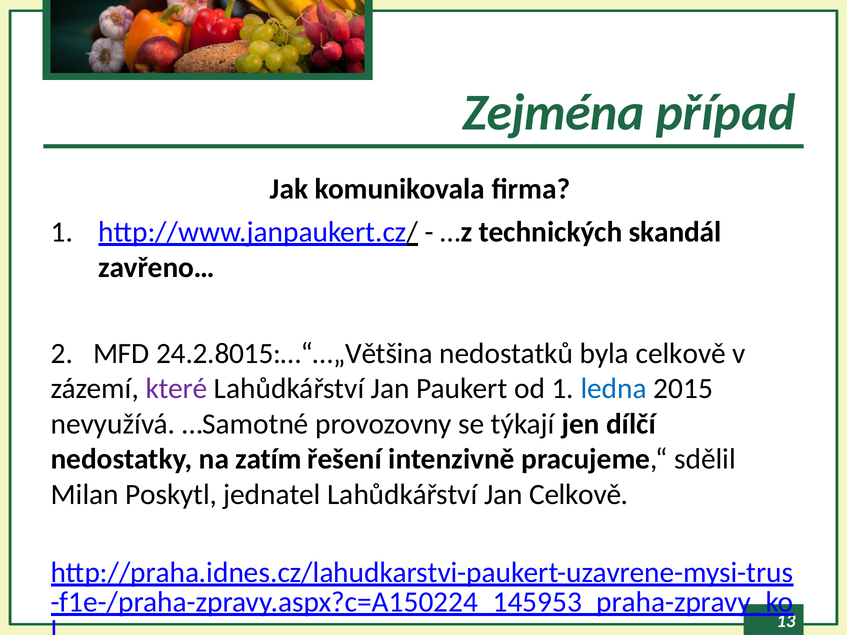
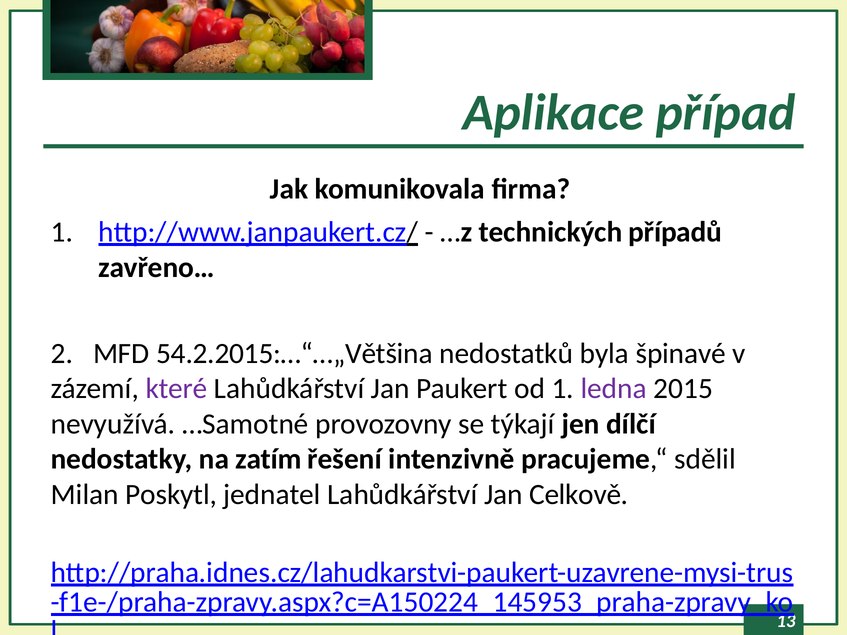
Zejména: Zejména -> Aplikace (553, 113)
skandál: skandál -> případů (675, 232)
24.2.8015:…“…„Většina: 24.2.8015:…“…„Většina -> 54.2.2015:…“…„Většina (294, 353)
byla celkově: celkově -> špinavé (681, 353)
ledna colour: blue -> purple (614, 389)
